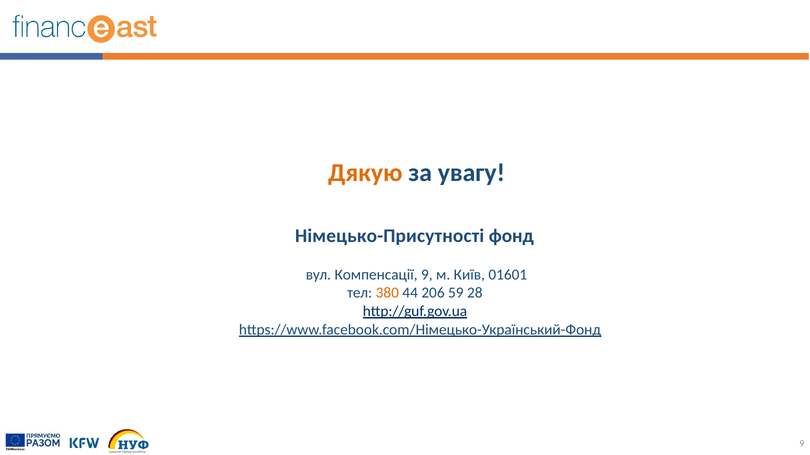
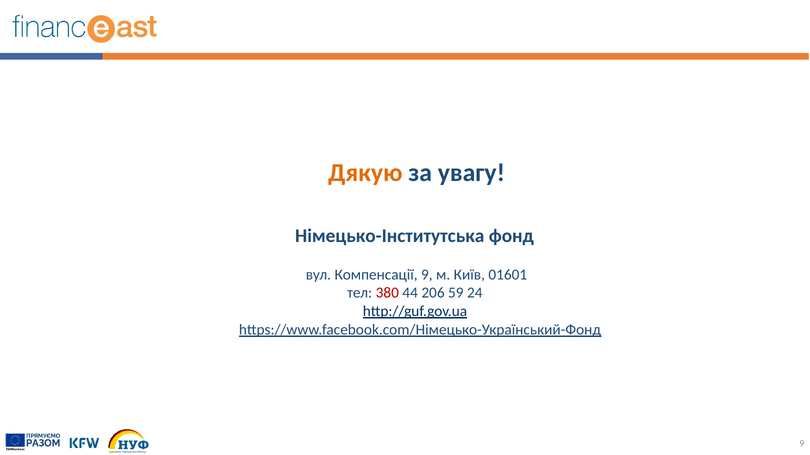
Німецько-Присутності: Німецько-Присутності -> Німецько-Інститутська (390, 236)
380 colour: orange -> red (387, 293)
28: 28 -> 24 (475, 293)
